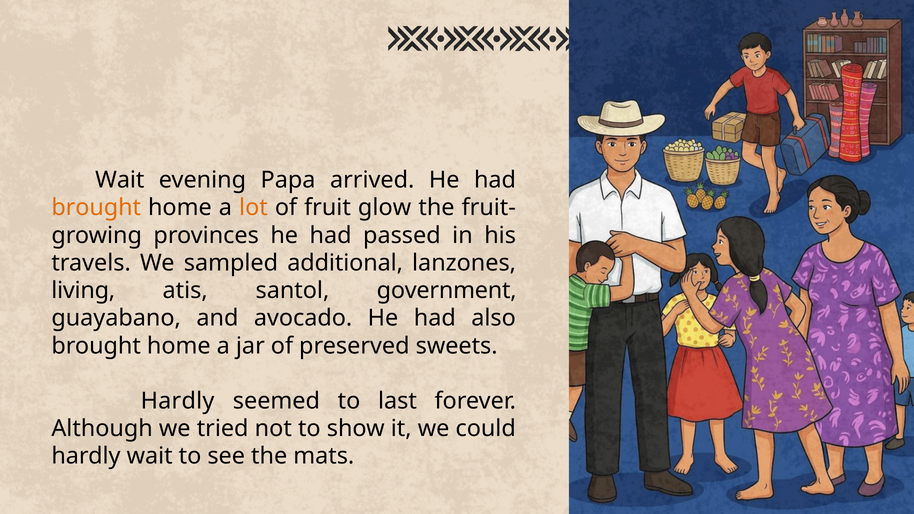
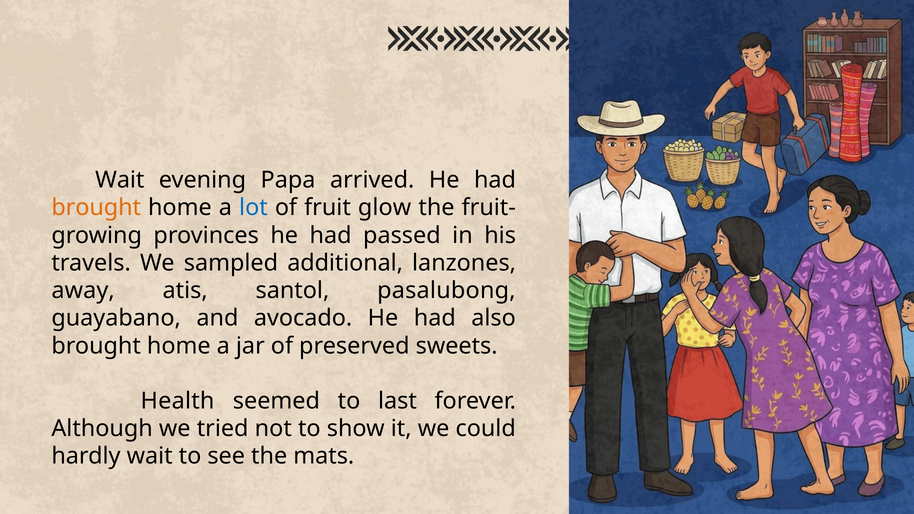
lot colour: orange -> blue (253, 208)
living: living -> away (83, 291)
government: government -> pasalubong (446, 291)
Hardly: Hardly -> Health (178, 401)
